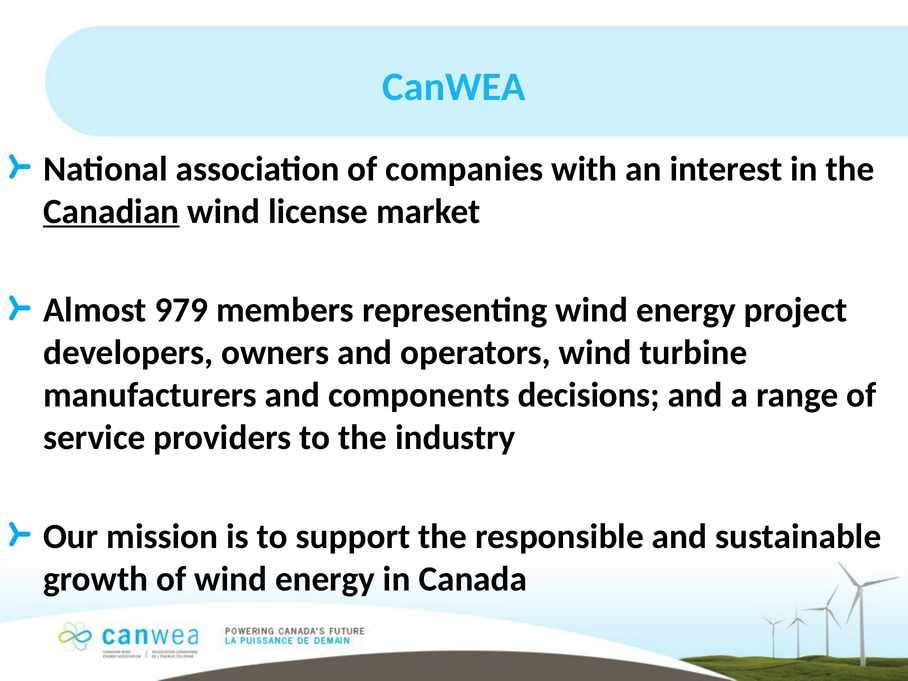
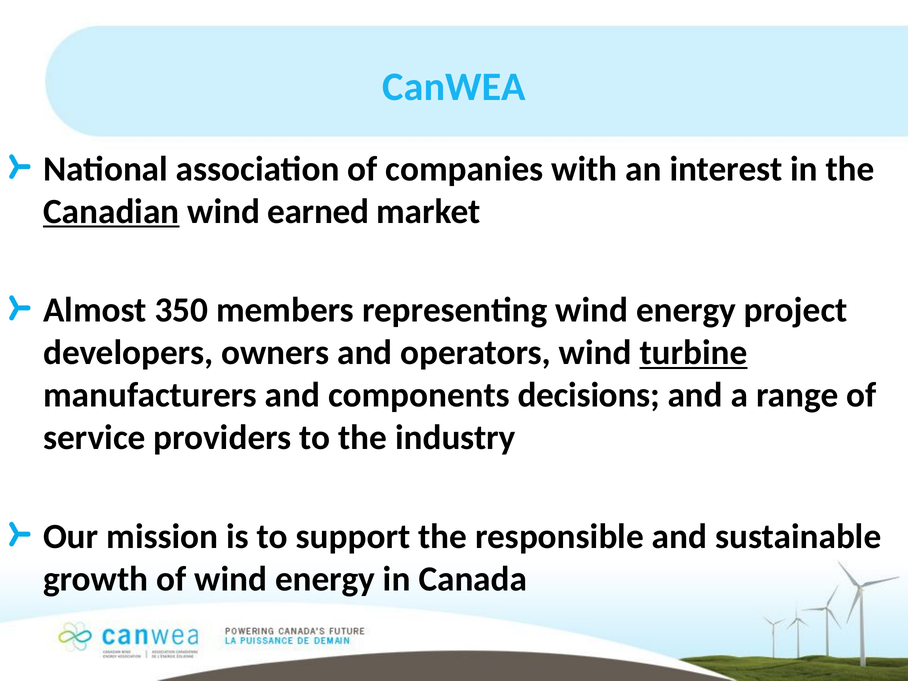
license: license -> earned (318, 211)
979: 979 -> 350 (181, 310)
turbine underline: none -> present (694, 353)
